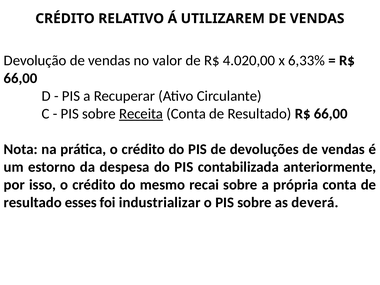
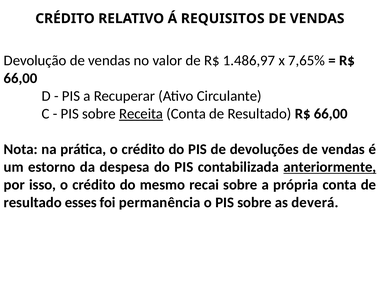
UTILIZAREM: UTILIZAREM -> REQUISITOS (223, 19)
4.020,00: 4.020,00 -> 1.486,97 (249, 61)
6,33%: 6,33% -> 7,65% (307, 61)
anteriormente underline: none -> present (330, 167)
industrializar: industrializar -> permanência (160, 203)
